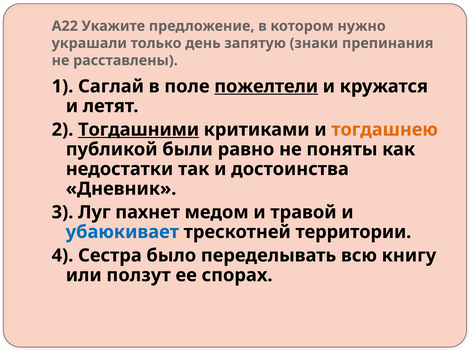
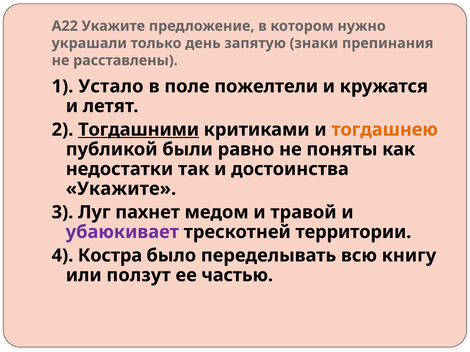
Саглай: Саглай -> Устало (111, 87)
пожелтели underline: present -> none (266, 87)
Дневник: Дневник -> Укажите (121, 189)
убаюкивает colour: blue -> purple (122, 232)
Сестра: Сестра -> Костра (110, 256)
спорах: спорах -> частью (237, 276)
